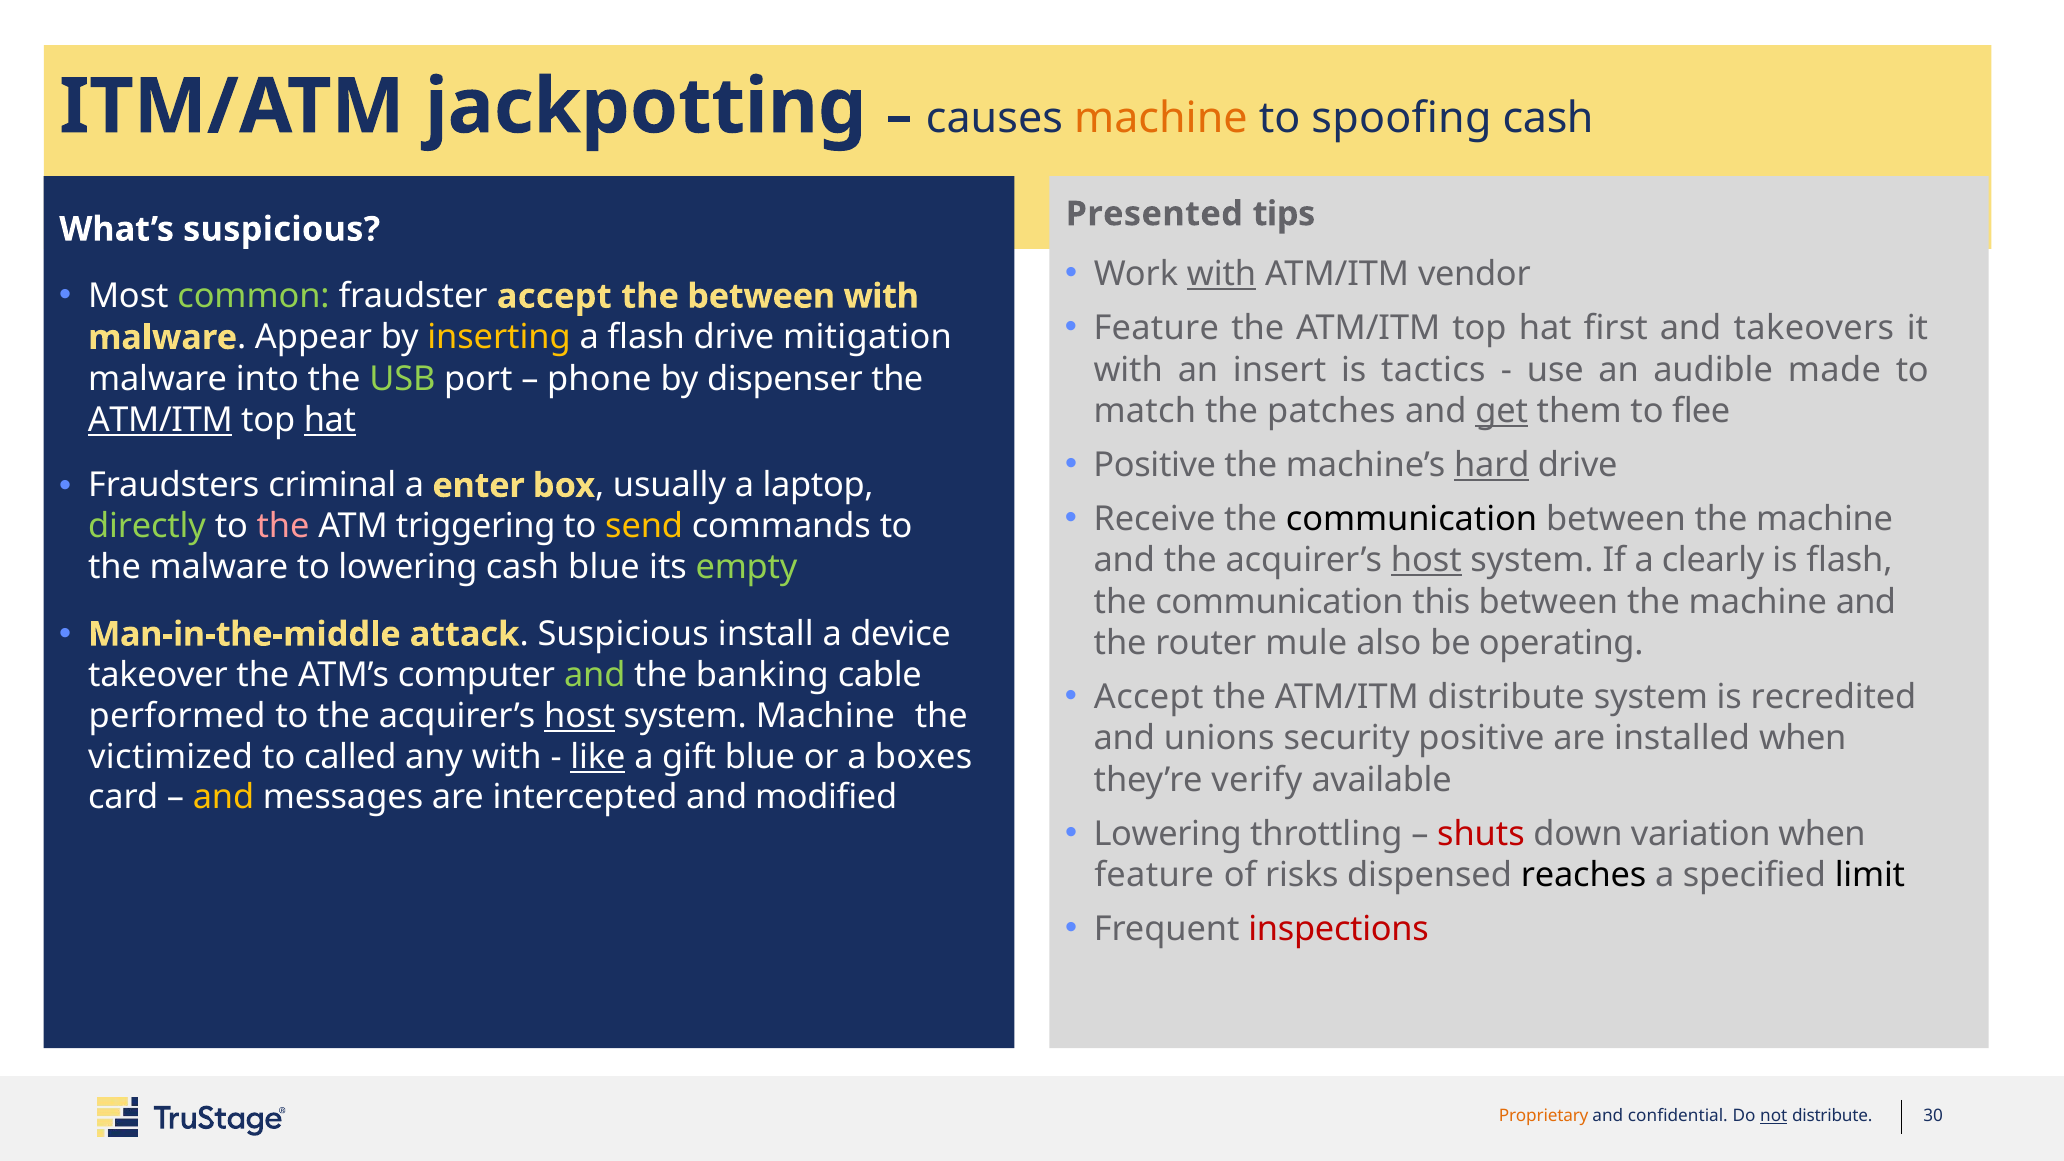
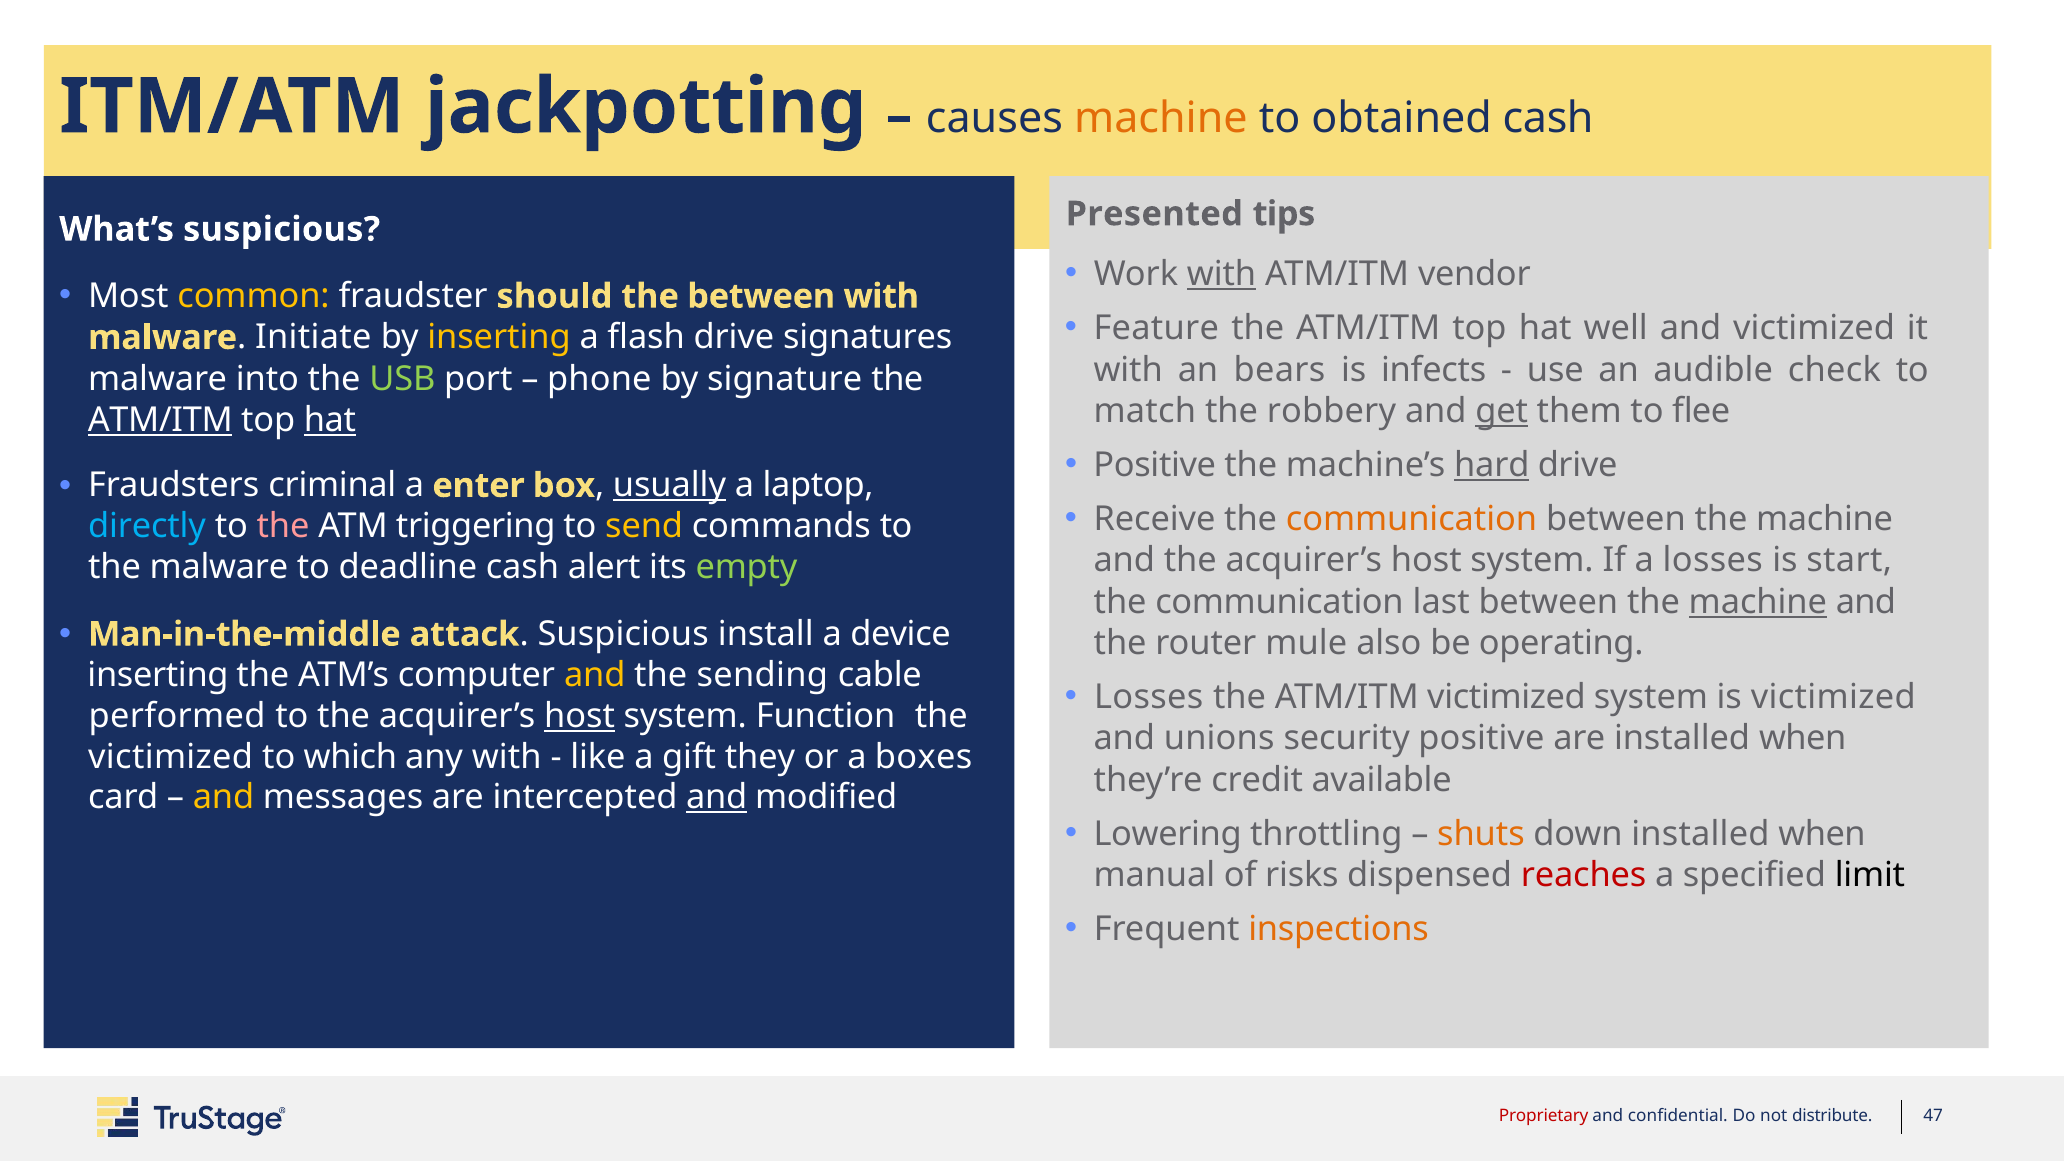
spoofing: spoofing -> obtained (1402, 118)
common colour: light green -> yellow (254, 296)
fraudster accept: accept -> should (554, 296)
first: first -> well (1616, 328)
and takeovers: takeovers -> victimized (1814, 328)
Appear: Appear -> Initiate (313, 338)
mitigation: mitigation -> signatures (868, 338)
insert: insert -> bears (1279, 370)
tactics: tactics -> infects (1434, 370)
made: made -> check (1834, 370)
dispenser: dispenser -> signature (785, 379)
patches: patches -> robbery (1331, 411)
usually underline: none -> present (669, 486)
communication colour: black -> orange (1411, 519)
directly colour: light green -> light blue (147, 526)
host underline: present -> none (1426, 561)
a clearly: clearly -> losses (1713, 561)
is flash: flash -> start (1849, 561)
to lowering: lowering -> deadline (408, 567)
cash blue: blue -> alert (604, 567)
this: this -> last (1441, 602)
machine underline: none -> present (1758, 602)
takeover: takeover -> inserting (158, 675)
and colour: light green -> yellow (595, 675)
banking: banking -> sending (762, 675)
Accept: Accept -> Losses (1149, 697)
ATM/ITM distribute: distribute -> victimized (1507, 697)
is recredited: recredited -> victimized (1833, 697)
system Machine: Machine -> Function (826, 716)
called: called -> which (350, 757)
like underline: present -> none (598, 757)
gift blue: blue -> they (760, 757)
verify: verify -> credit (1257, 780)
and underline: none -> present (717, 798)
shuts colour: red -> orange (1481, 834)
down variation: variation -> installed (1700, 834)
feature: feature -> manual (1154, 875)
reaches colour: black -> red (1584, 875)
inspections colour: red -> orange (1339, 930)
Proprietary colour: orange -> red (1544, 1116)
not underline: present -> none (1774, 1116)
30: 30 -> 47 (1933, 1116)
